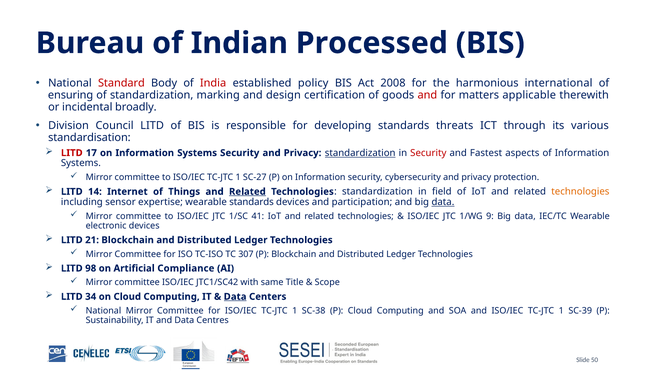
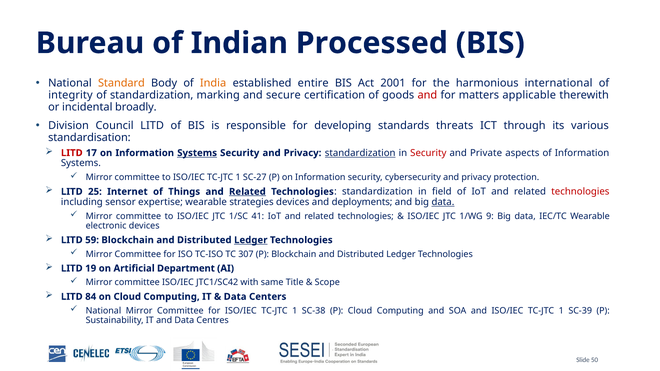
Standard colour: red -> orange (121, 83)
India colour: red -> orange (213, 83)
policy: policy -> entire (313, 83)
2008: 2008 -> 2001 (393, 83)
ensuring: ensuring -> integrity (70, 95)
design: design -> secure (283, 95)
Systems underline: none -> present (197, 153)
Fastest: Fastest -> Private (486, 153)
14: 14 -> 25 (95, 192)
technologies colour: orange -> red (580, 192)
wearable standards: standards -> strategies (252, 202)
participation: participation -> deployments (362, 202)
21: 21 -> 59 (92, 240)
Ledger underline: none -> present (251, 240)
98: 98 -> 19 (91, 269)
Compliance: Compliance -> Department (186, 269)
34: 34 -> 84 (91, 297)
Data underline: present -> none (235, 297)
